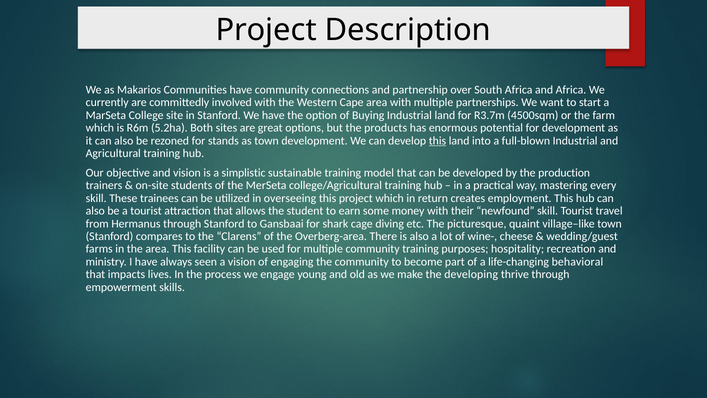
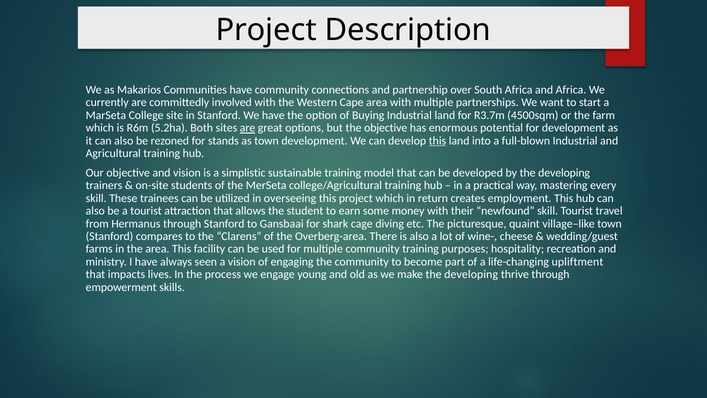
are underline: none -> present (248, 128)
the products: products -> objective (386, 128)
by the production: production -> developing (564, 173)
behavioral: behavioral -> upliftment (577, 262)
